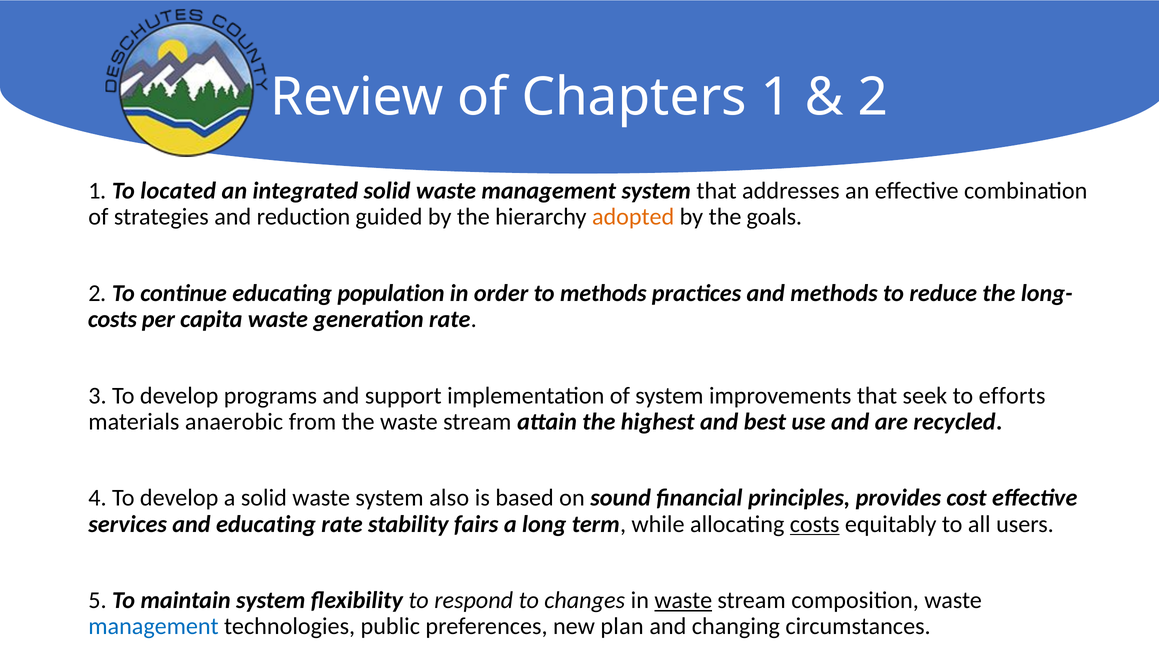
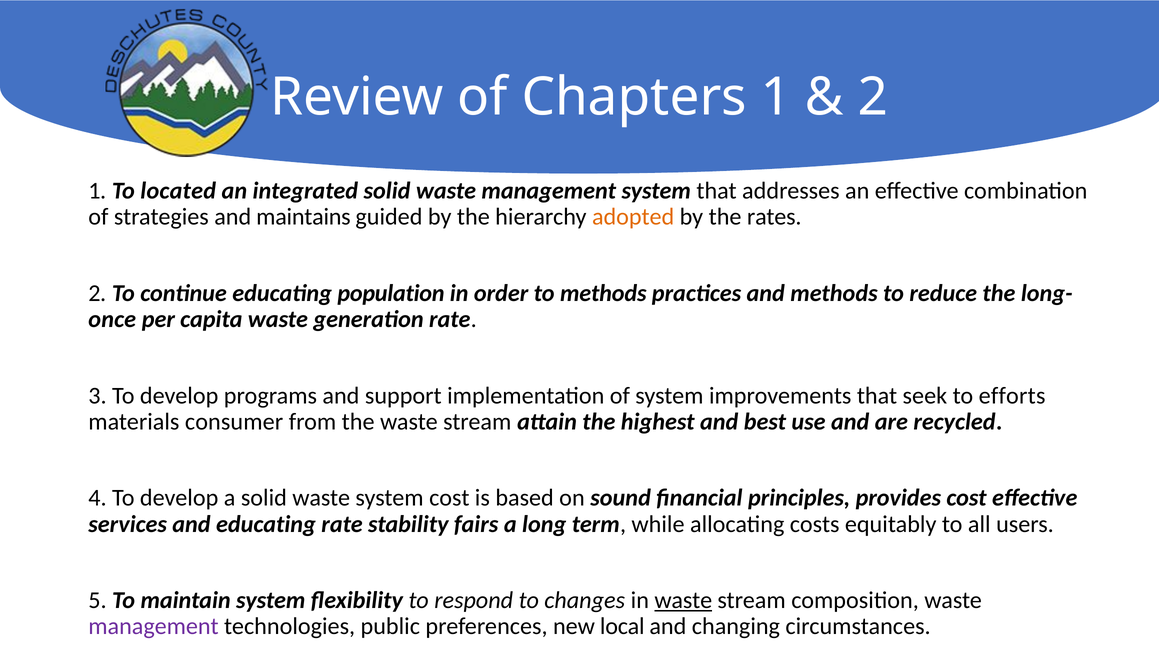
reduction: reduction -> maintains (303, 217)
goals: goals -> rates (774, 217)
costs: costs -> once (112, 319)
anaerobic: anaerobic -> consumer (234, 422)
system also: also -> cost (449, 498)
costs underline: present -> none (815, 524)
management colour: blue -> purple (154, 626)
plan: plan -> local (622, 626)
